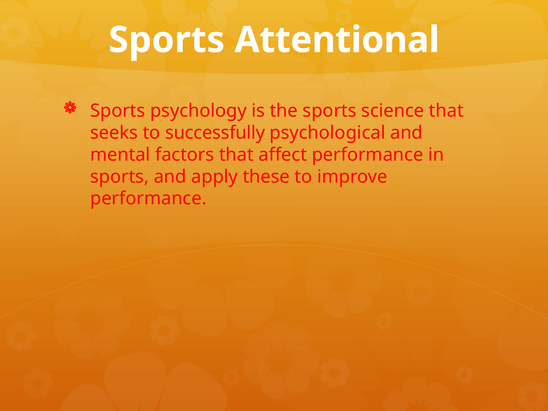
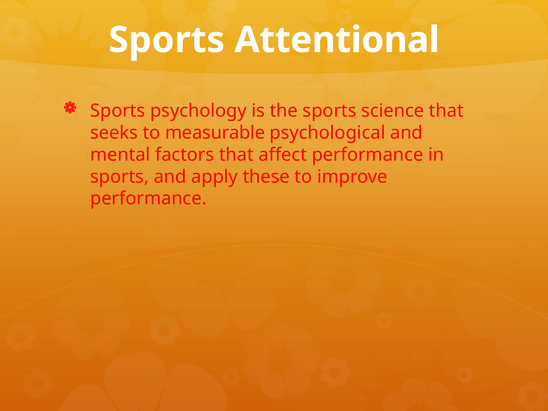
successfully: successfully -> measurable (215, 133)
